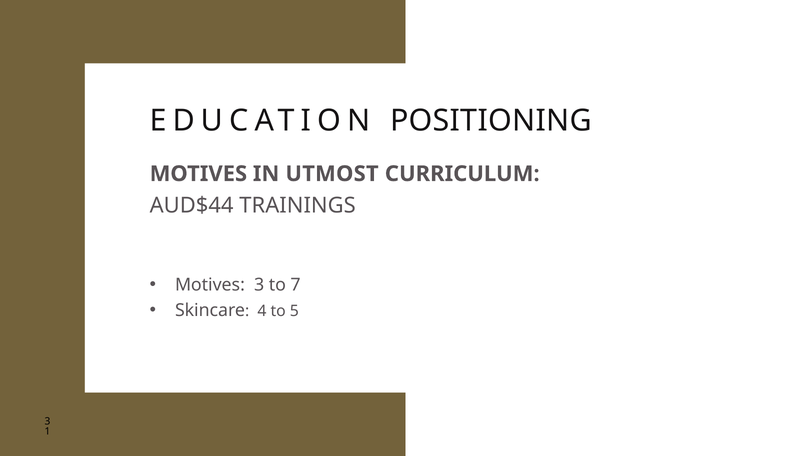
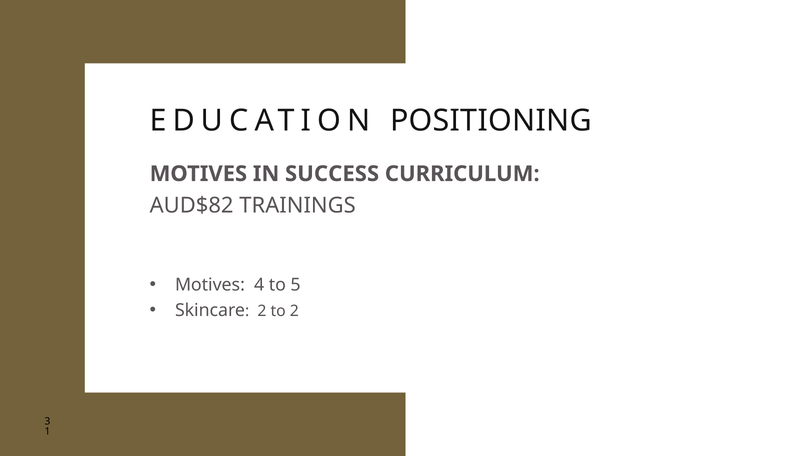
UTMOST: UTMOST -> SUCCESS (332, 174)
AUD$44: AUD$44 -> AUD$82 (192, 206)
Motives 3: 3 -> 4 (259, 285)
7: 7 -> 5 (296, 285)
Skincare 4: 4 -> 2 (262, 311)
to 5: 5 -> 2 (294, 311)
